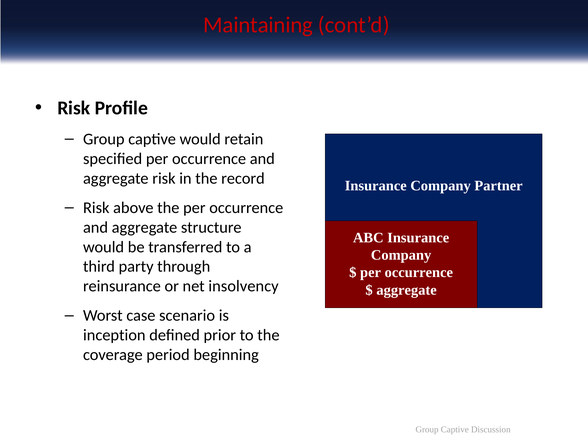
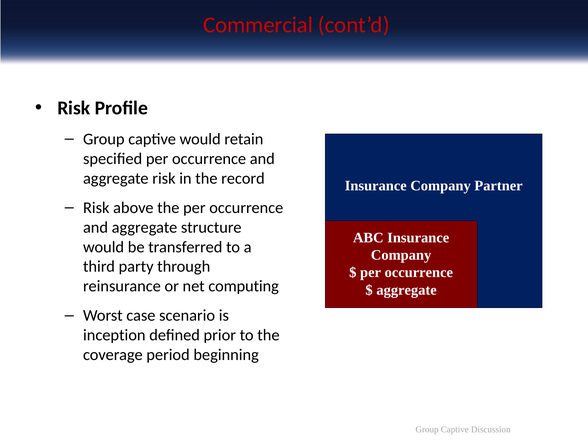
Maintaining: Maintaining -> Commercial (258, 25)
insolvency: insolvency -> computing (244, 286)
